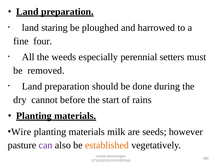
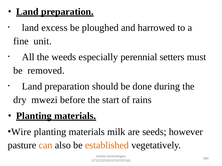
staring: staring -> excess (54, 28)
four: four -> unit (43, 41)
cannot: cannot -> mwezi (45, 100)
can colour: purple -> orange (46, 146)
